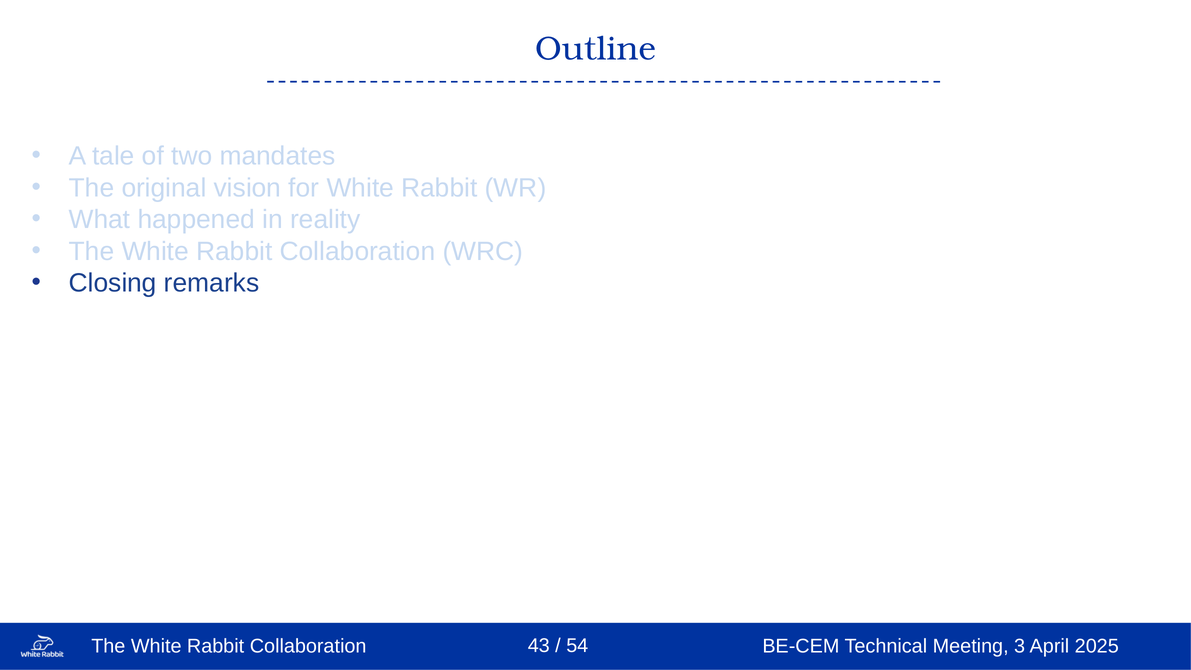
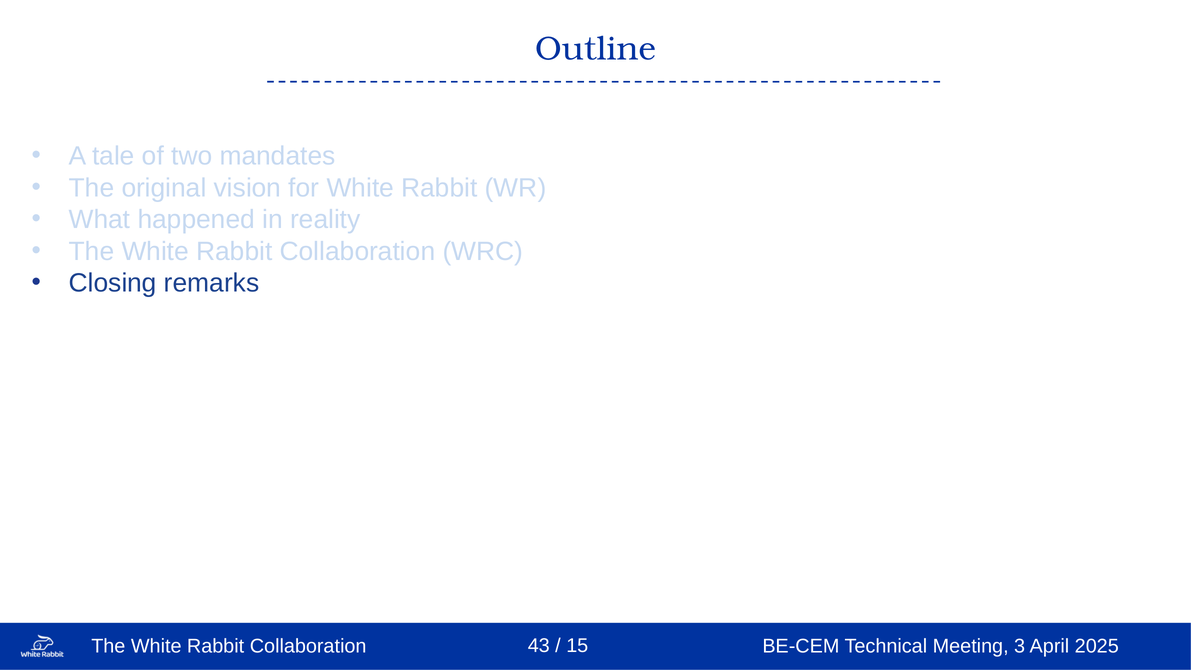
54: 54 -> 15 (577, 646)
